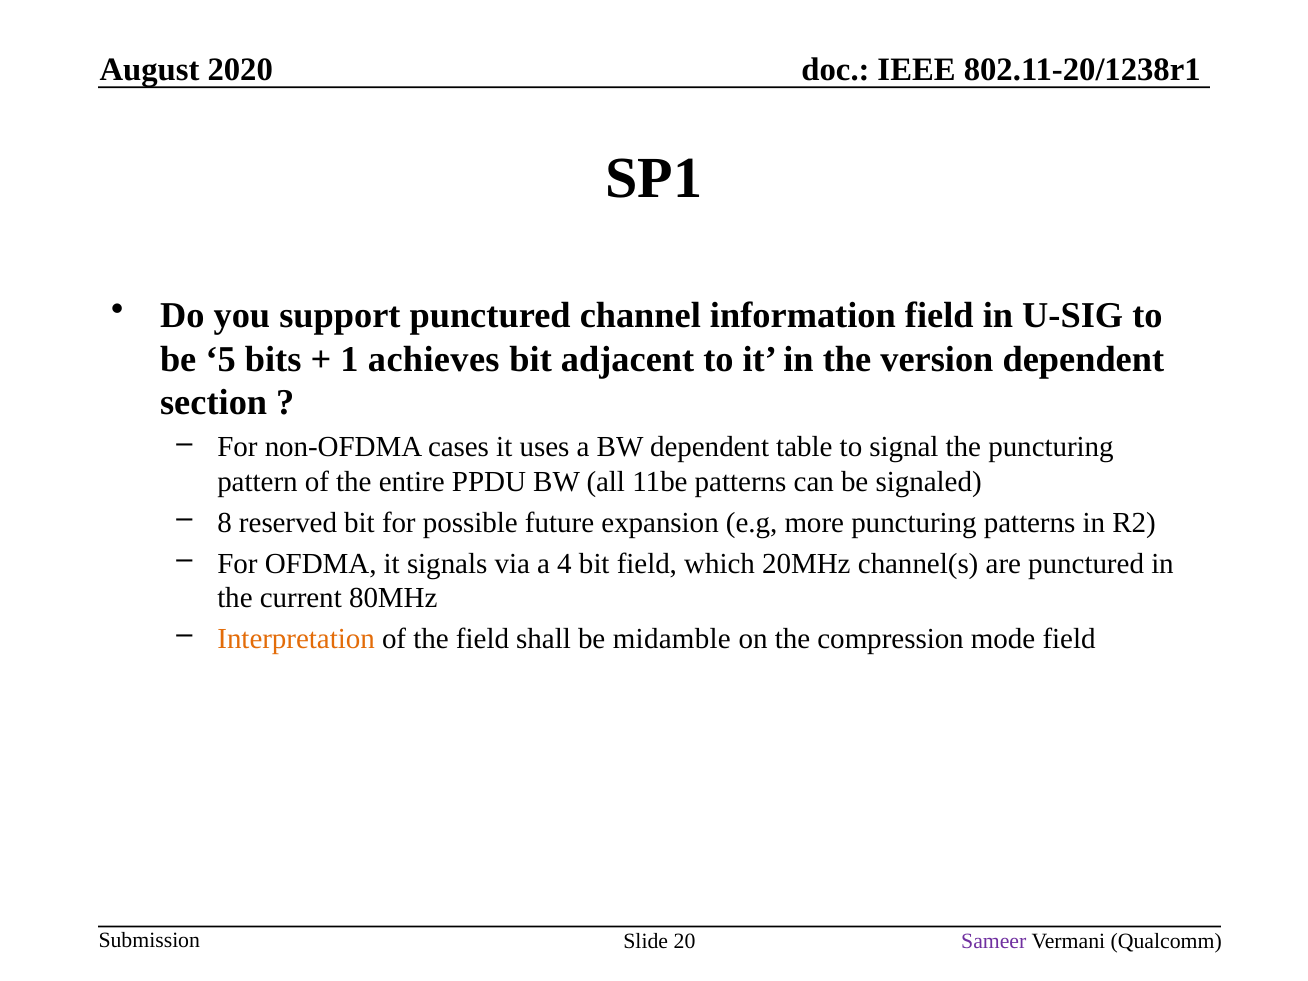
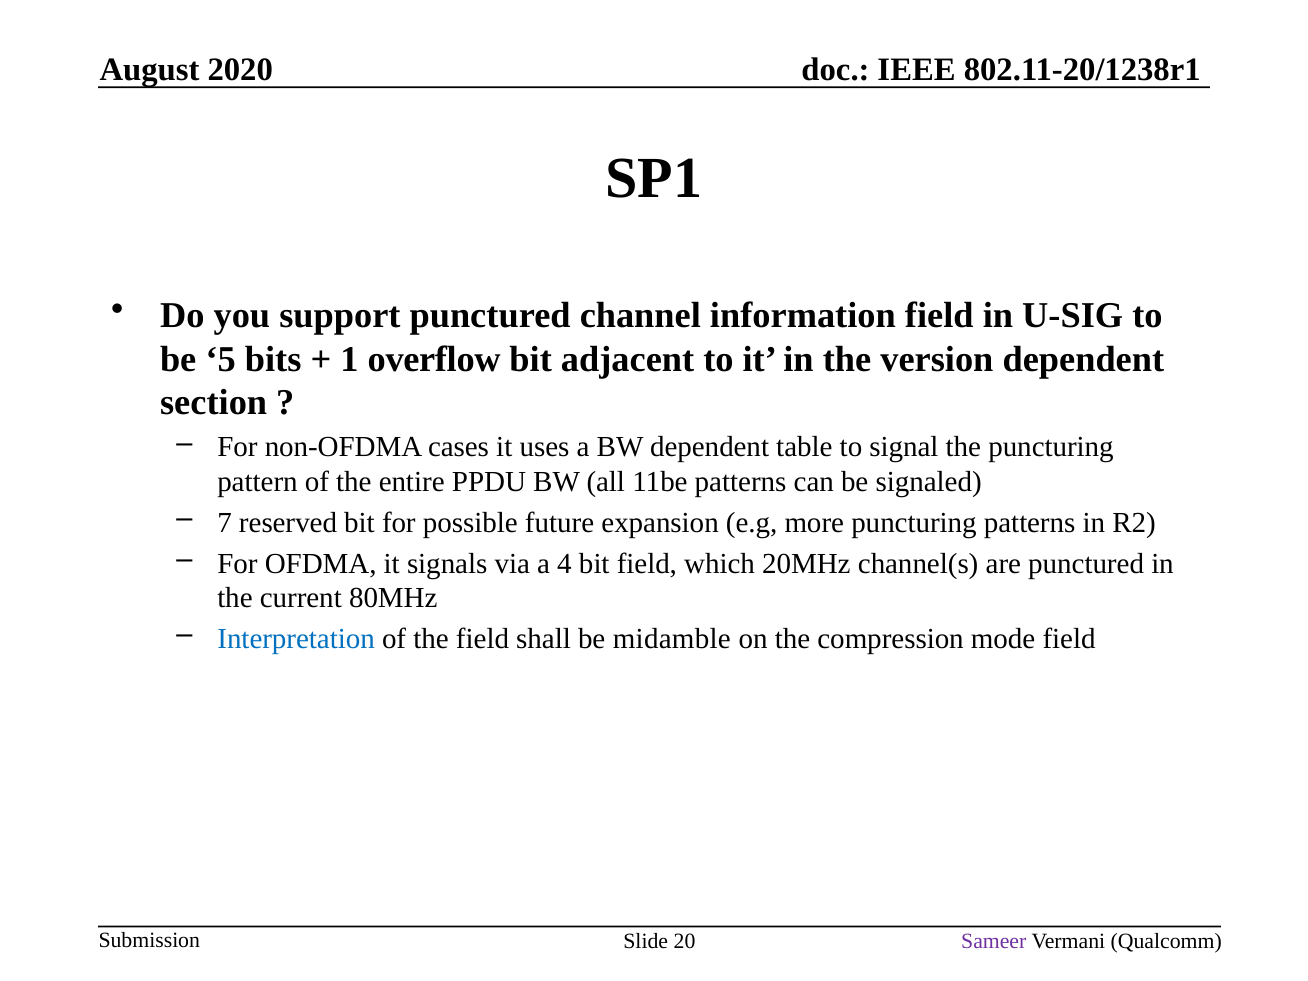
achieves: achieves -> overflow (434, 359)
8: 8 -> 7 (225, 523)
Interpretation colour: orange -> blue (296, 639)
